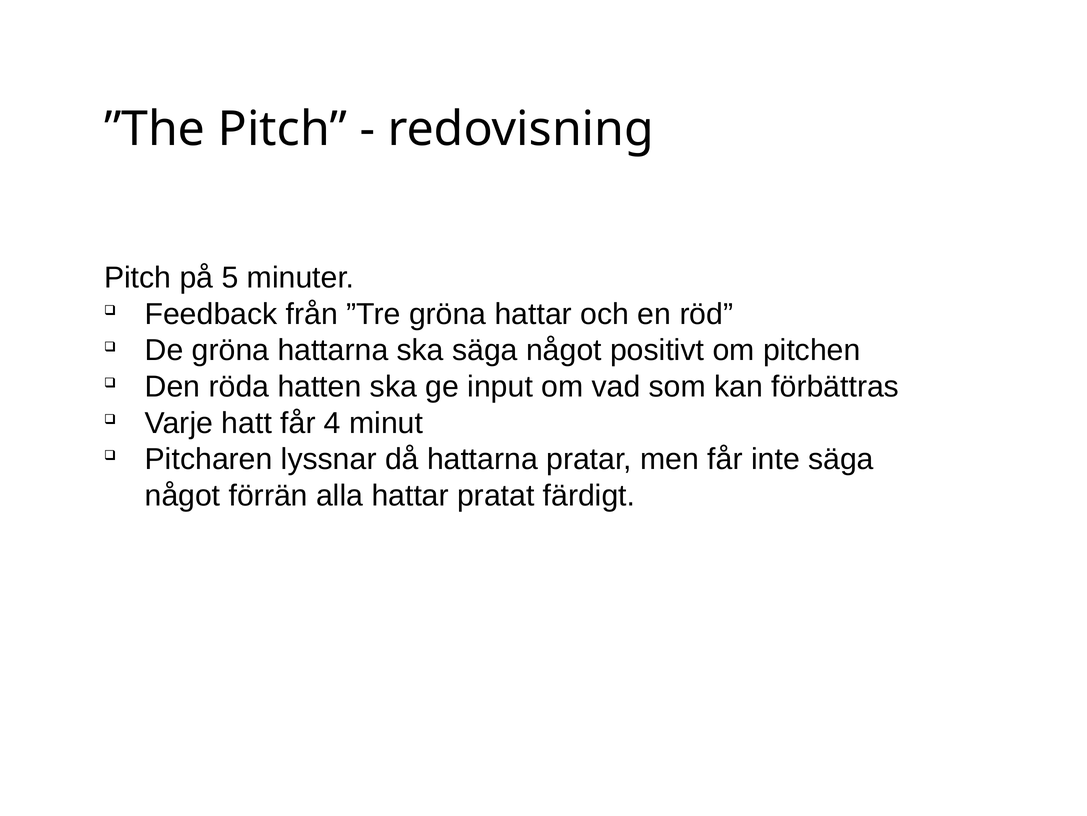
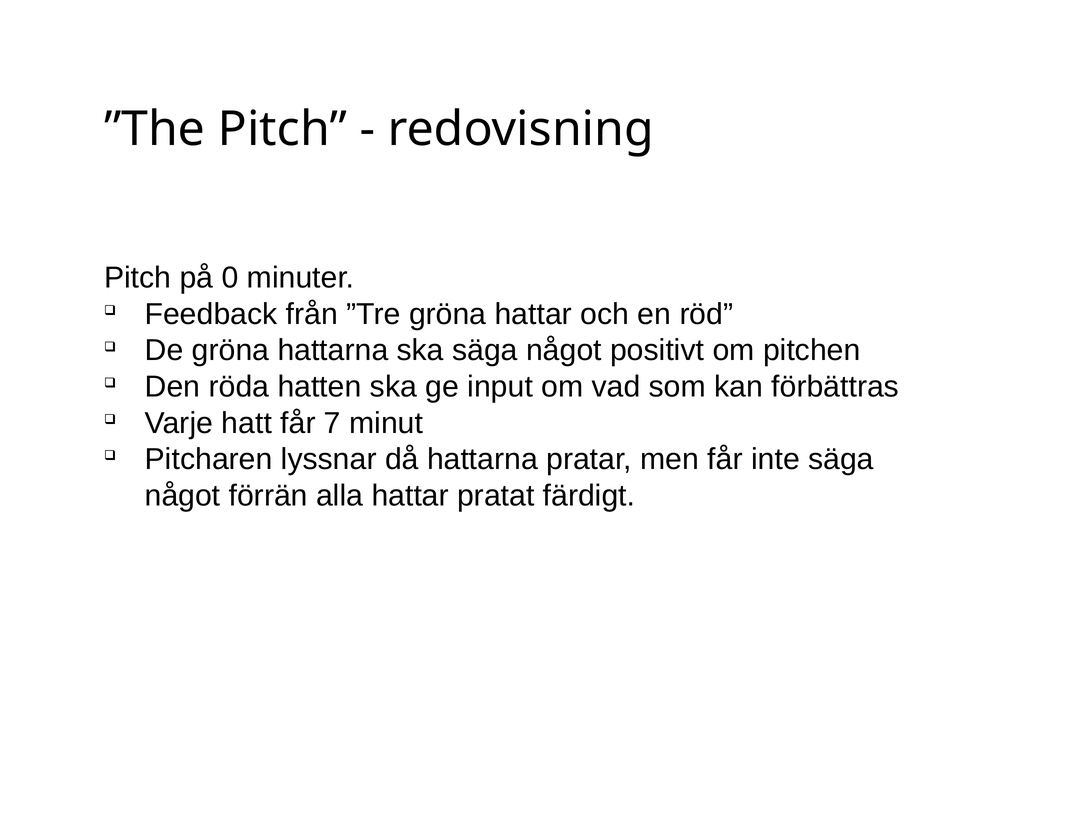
5: 5 -> 0 (230, 278)
4: 4 -> 7 (332, 423)
